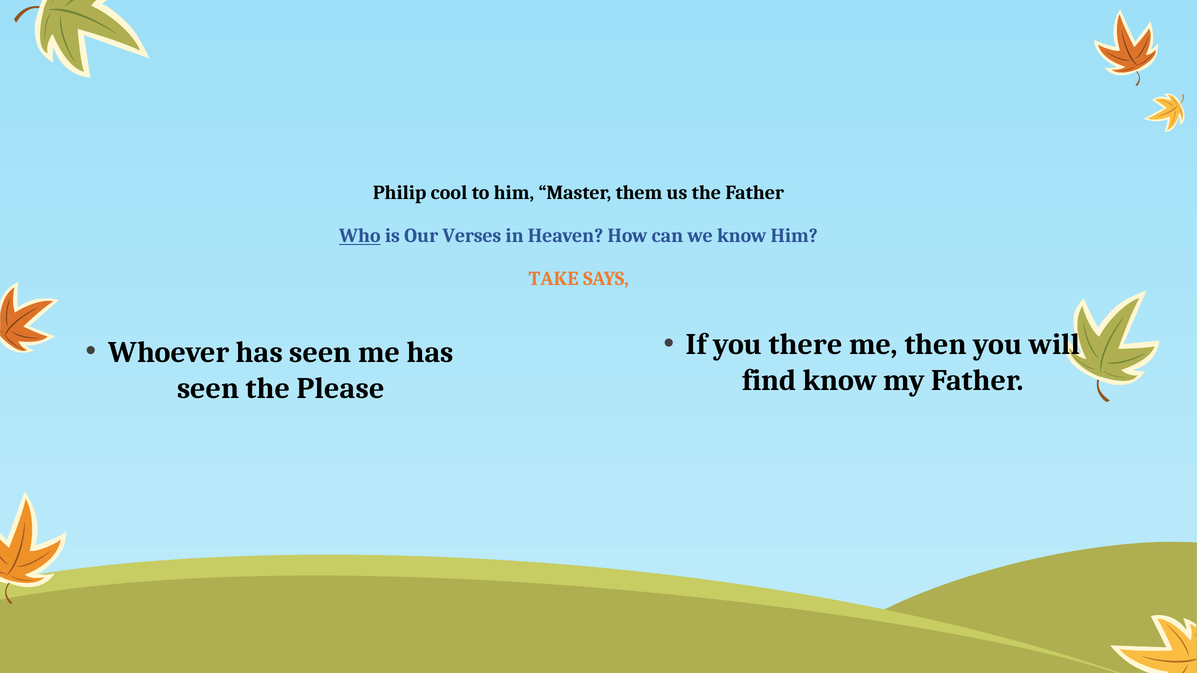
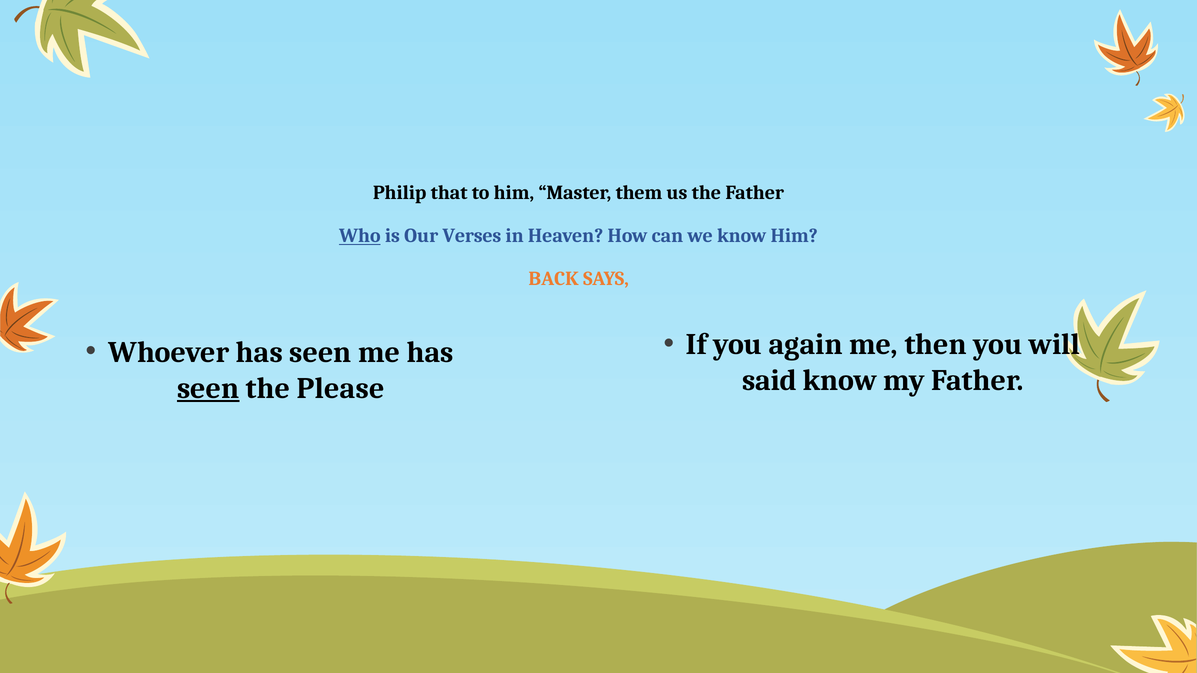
cool: cool -> that (449, 193)
TAKE: TAKE -> BACK (554, 279)
there: there -> again (806, 345)
find: find -> said (770, 381)
seen underline: none -> present (208, 388)
